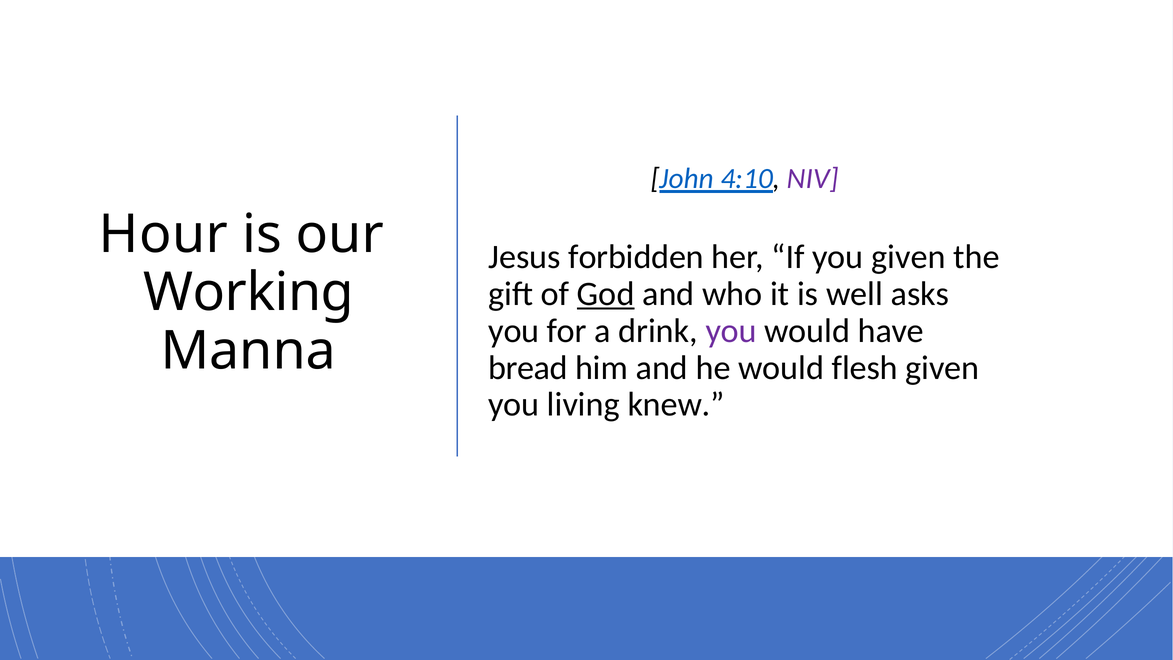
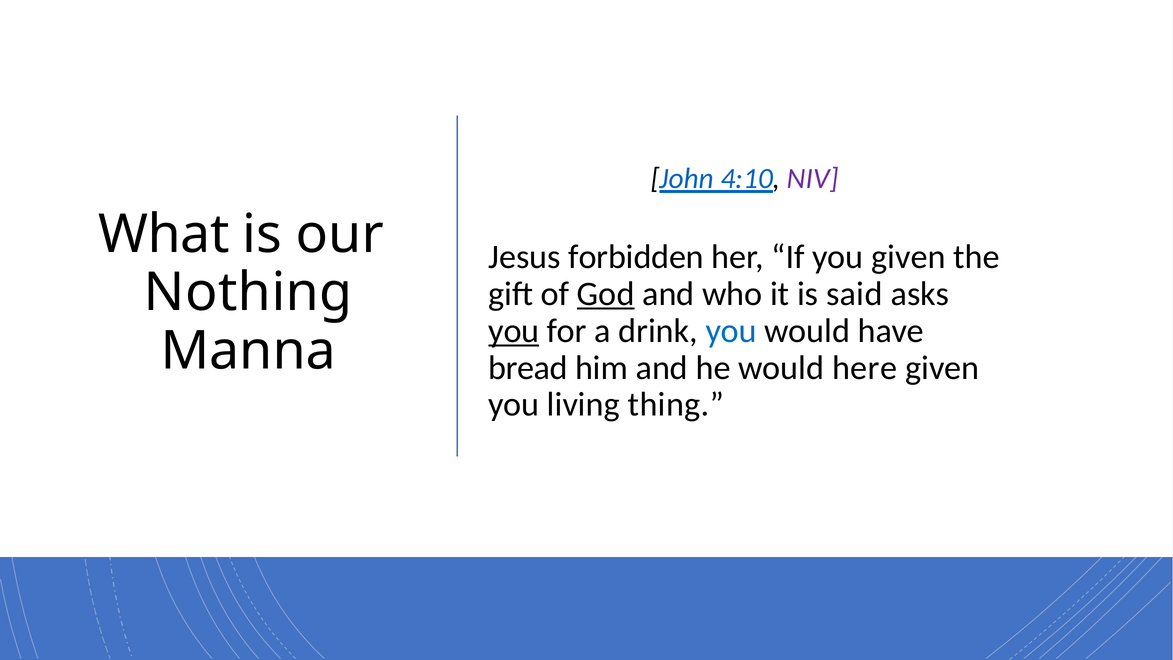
Hour: Hour -> What (164, 234)
Working: Working -> Nothing (248, 293)
well: well -> said (854, 294)
you underline: none -> present (514, 331)
you colour: purple -> blue (731, 331)
flesh: flesh -> here (865, 368)
knew: knew -> thing (676, 405)
